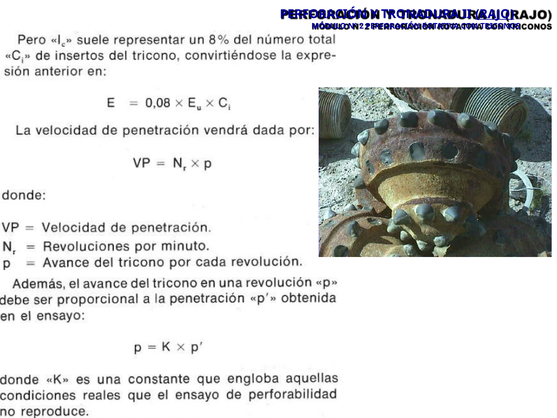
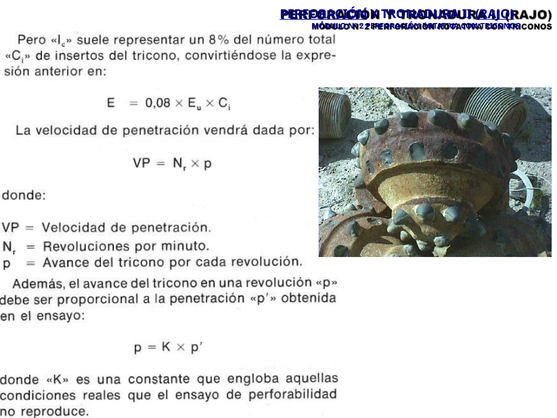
PERFORACIÓN underline: none -> present (323, 14)
